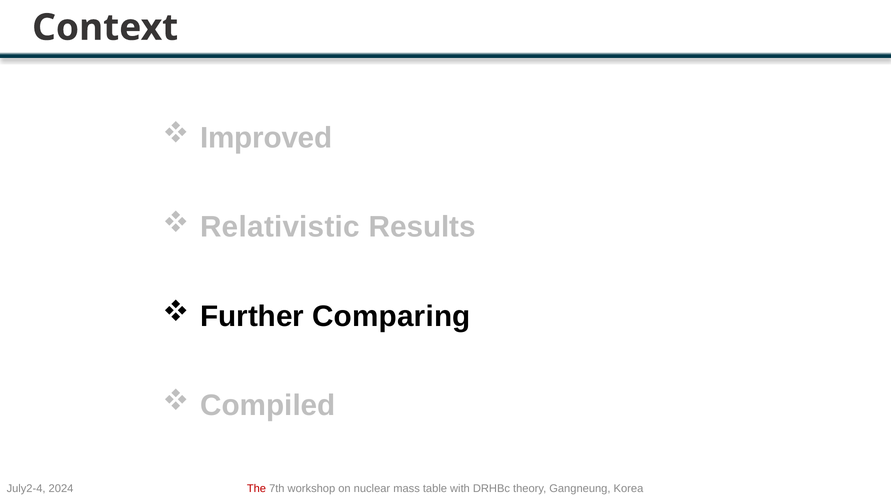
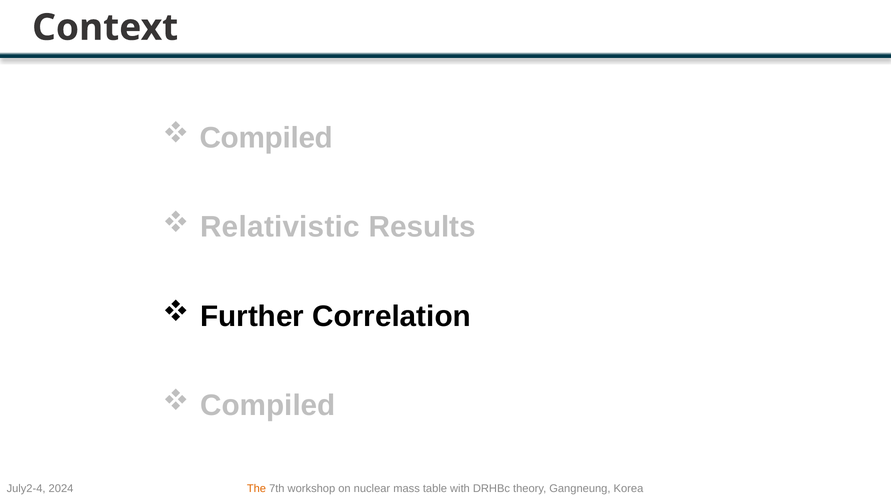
Improved: Improved -> Compiled (266, 138)
Comparing: Comparing -> Correlation (392, 316)
The colour: red -> orange (256, 489)
